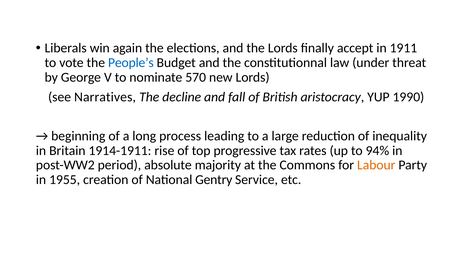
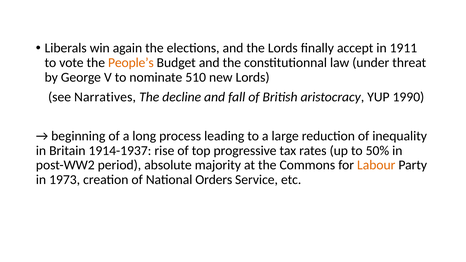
People’s colour: blue -> orange (131, 63)
570: 570 -> 510 (196, 77)
1914-1911: 1914-1911 -> 1914-1937 (120, 151)
94%: 94% -> 50% (377, 151)
1955: 1955 -> 1973 (65, 180)
Gentry: Gentry -> Orders (214, 180)
